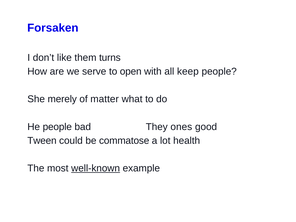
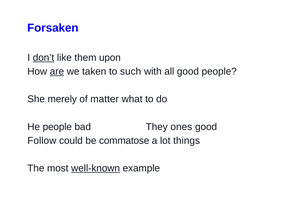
don’t underline: none -> present (44, 58)
turns: turns -> upon (110, 58)
are underline: none -> present (57, 72)
serve: serve -> taken (94, 72)
open: open -> such (131, 72)
all keep: keep -> good (188, 72)
Tween: Tween -> Follow (42, 141)
health: health -> things (187, 141)
